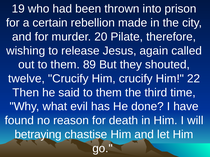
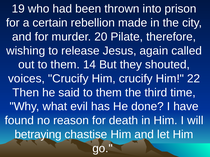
89: 89 -> 14 (89, 65)
twelve: twelve -> voices (26, 79)
